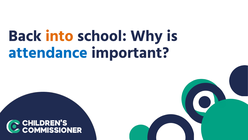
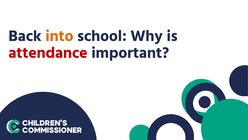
attendance colour: blue -> red (48, 53)
